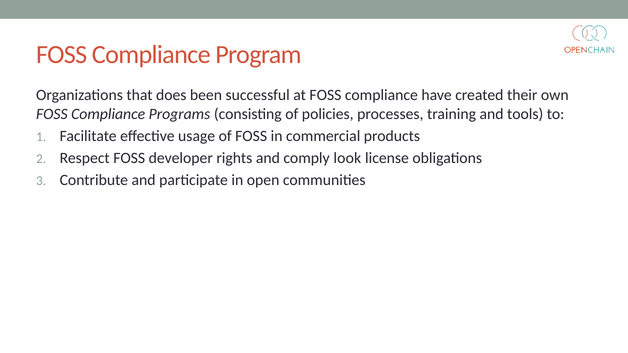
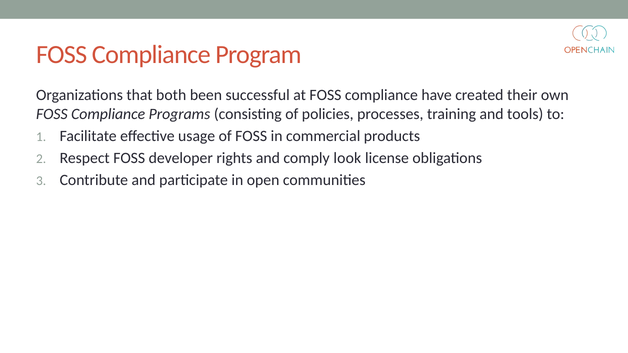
does: does -> both (171, 95)
